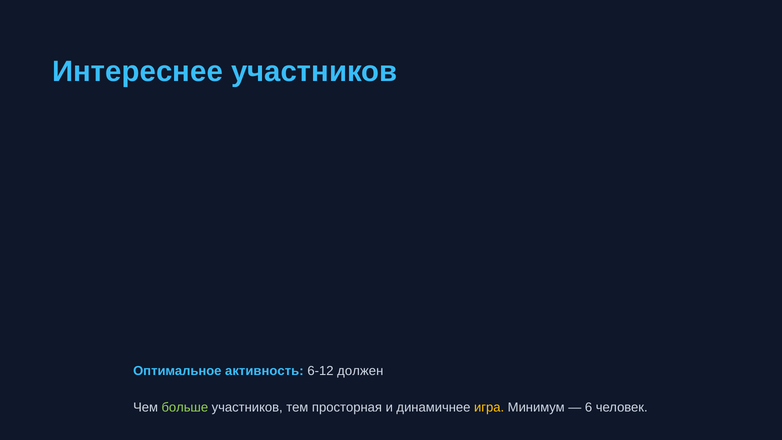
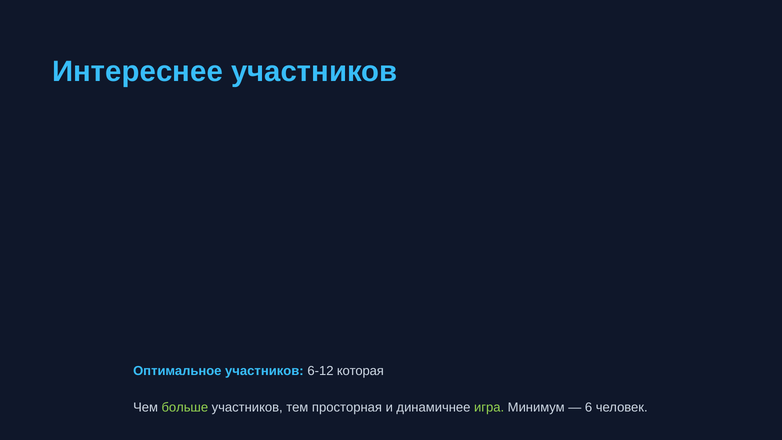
Оптимальное активность: активность -> участников (264, 371)
должен: должен -> которая (360, 371)
игра colour: yellow -> light green (489, 408)
